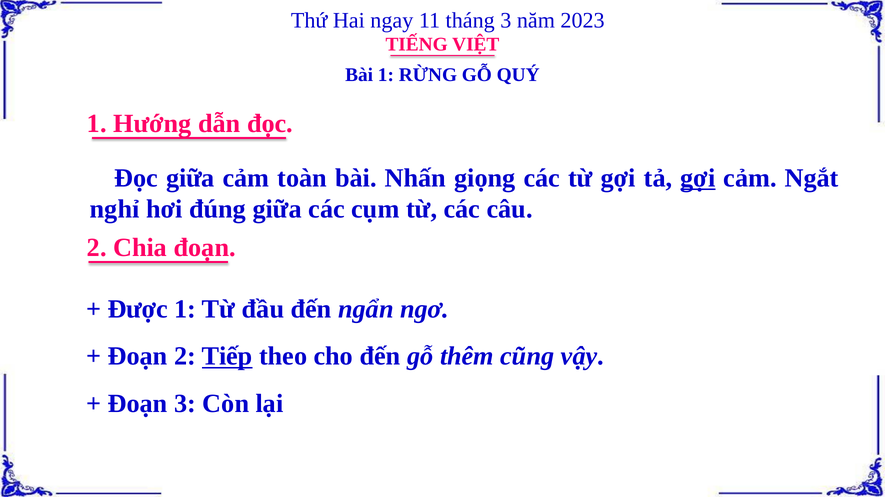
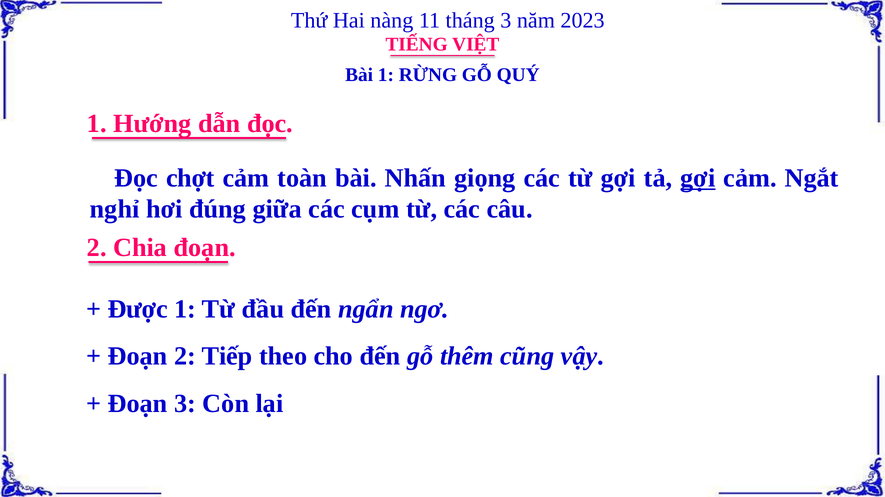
ngay: ngay -> nàng (392, 20)
Đọc giữa: giữa -> chợt (190, 178)
Tiếp underline: present -> none (227, 356)
